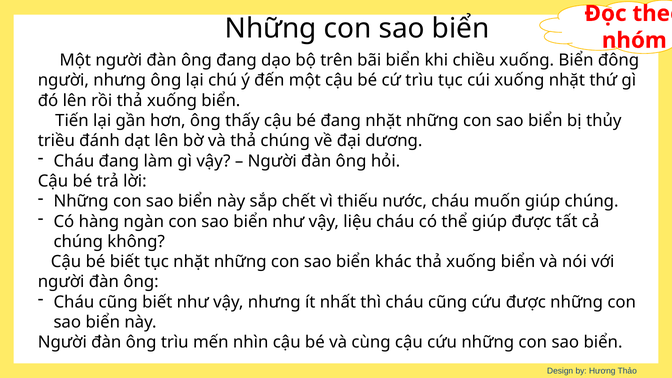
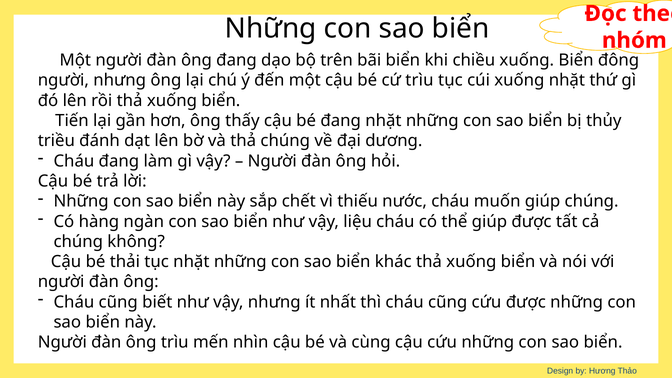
bé biết: biết -> thải (125, 262)
